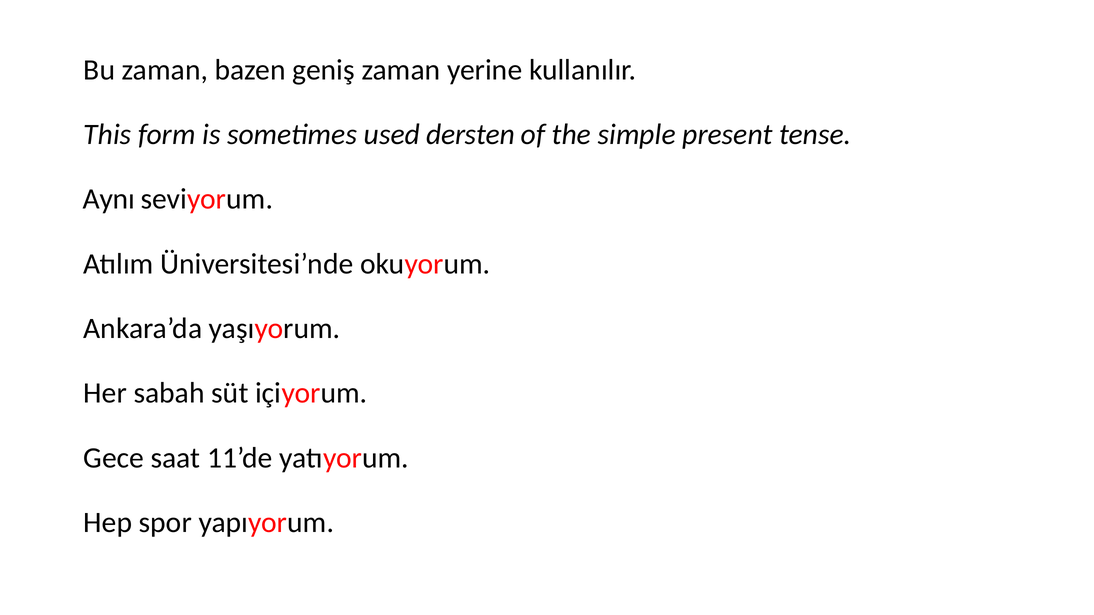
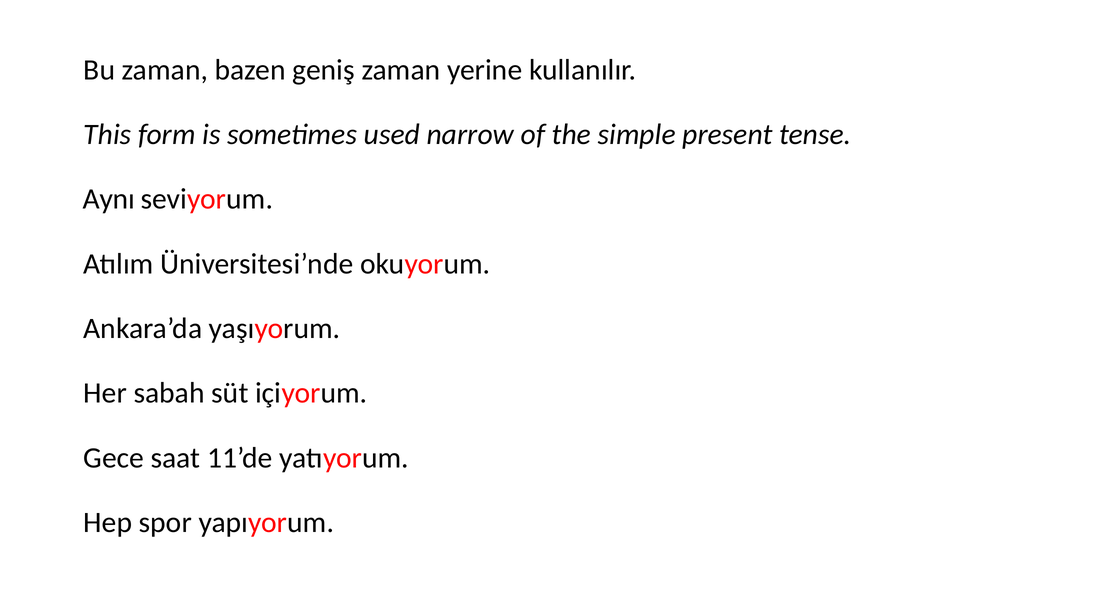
dersten: dersten -> narrow (470, 135)
